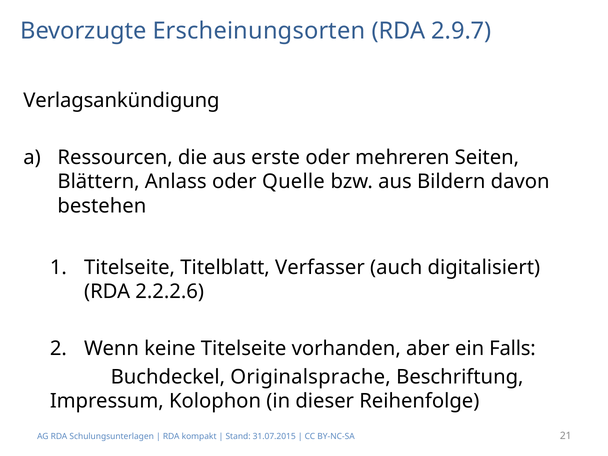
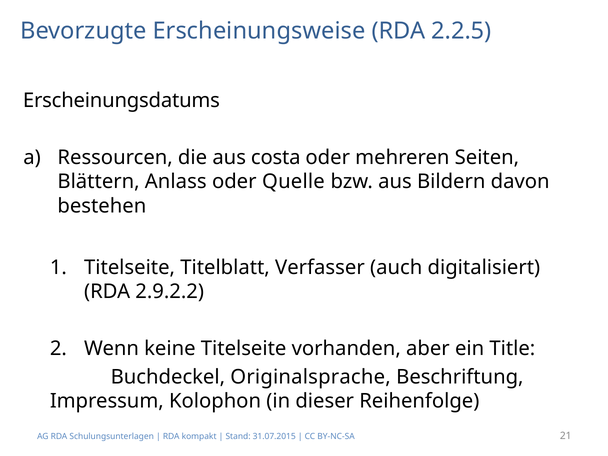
Erscheinungsorten: Erscheinungsorten -> Erscheinungsweise (259, 31)
2.9.7: 2.9.7 -> 2.2.5 (461, 31)
Verlagsankündigung: Verlagsankündigung -> Erscheinungsdatums (121, 101)
erste: erste -> costa (276, 157)
2.2.2.6: 2.2.2.6 -> 2.9.2.2 (170, 292)
Falls: Falls -> Title (512, 349)
